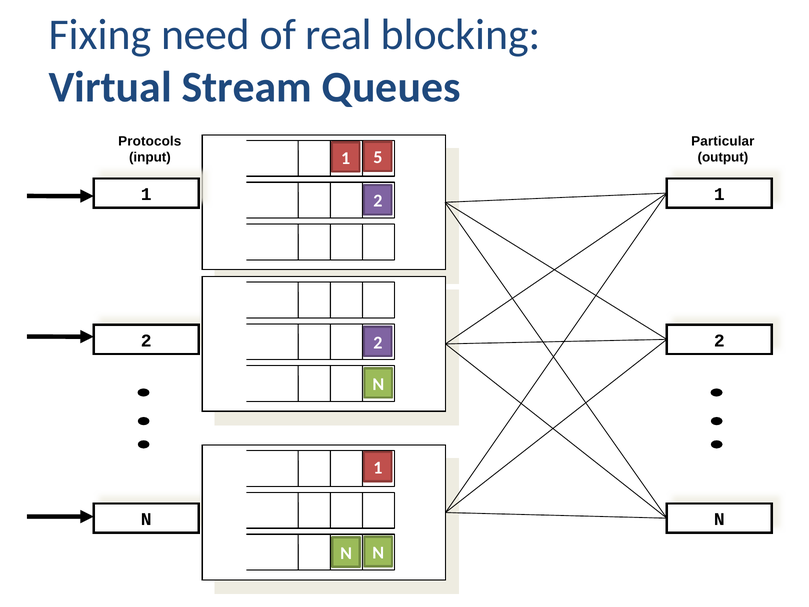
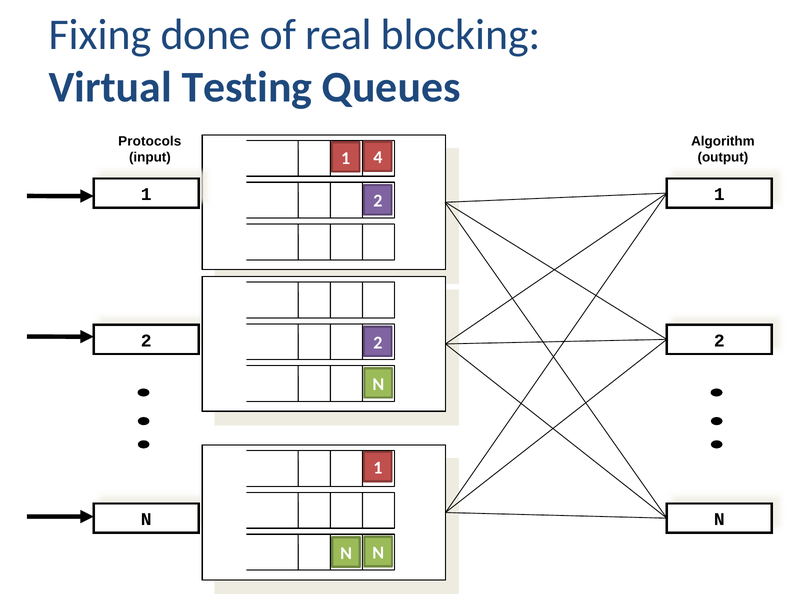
need: need -> done (206, 35)
Stream: Stream -> Testing (247, 87)
Particular: Particular -> Algorithm (723, 141)
5: 5 -> 4 (378, 157)
